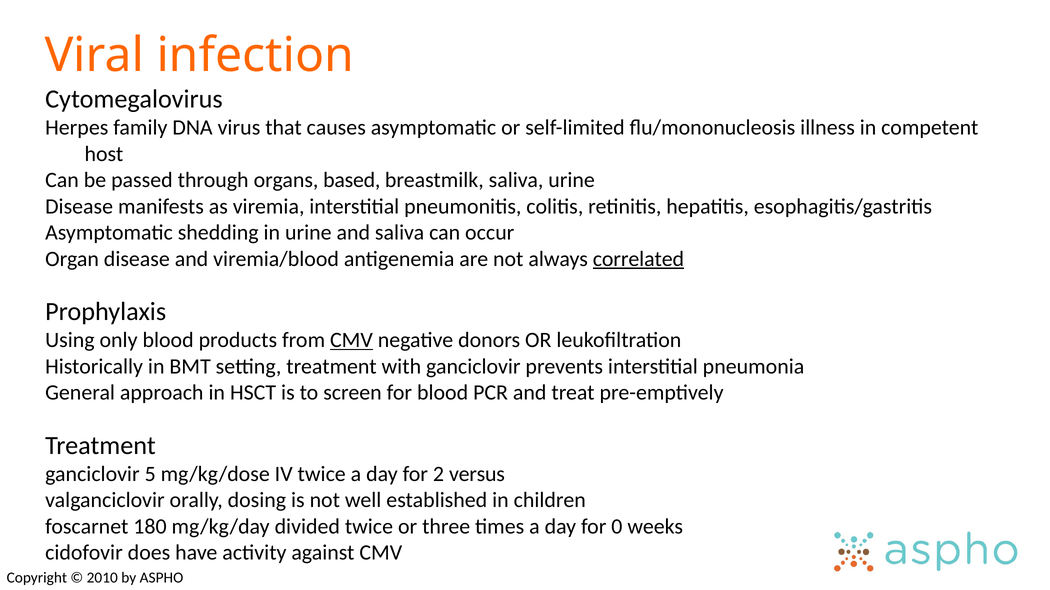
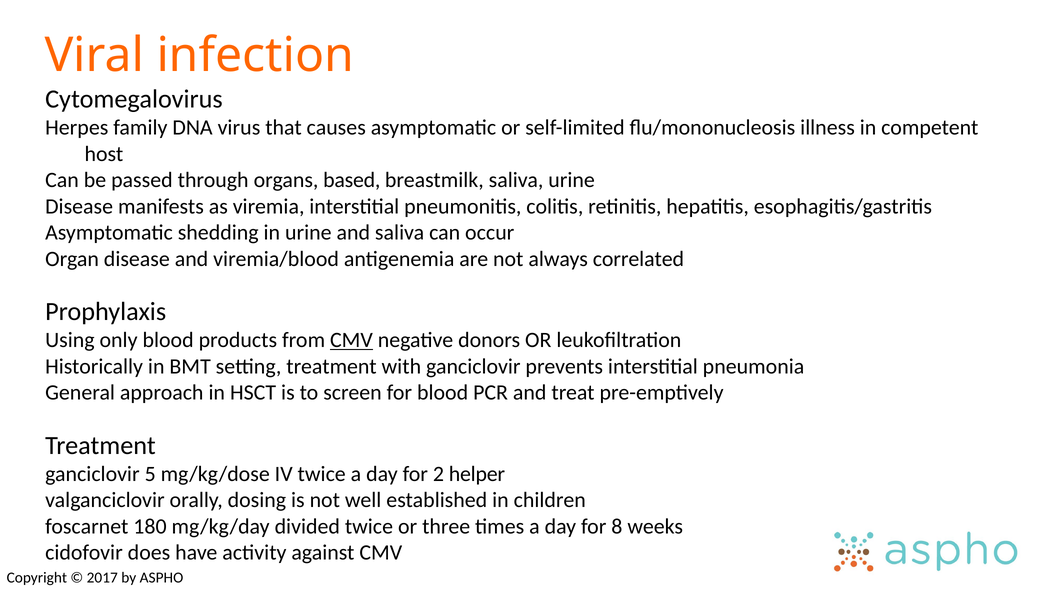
correlated underline: present -> none (638, 259)
versus: versus -> helper (477, 474)
0: 0 -> 8 (617, 527)
2010: 2010 -> 2017 (102, 578)
